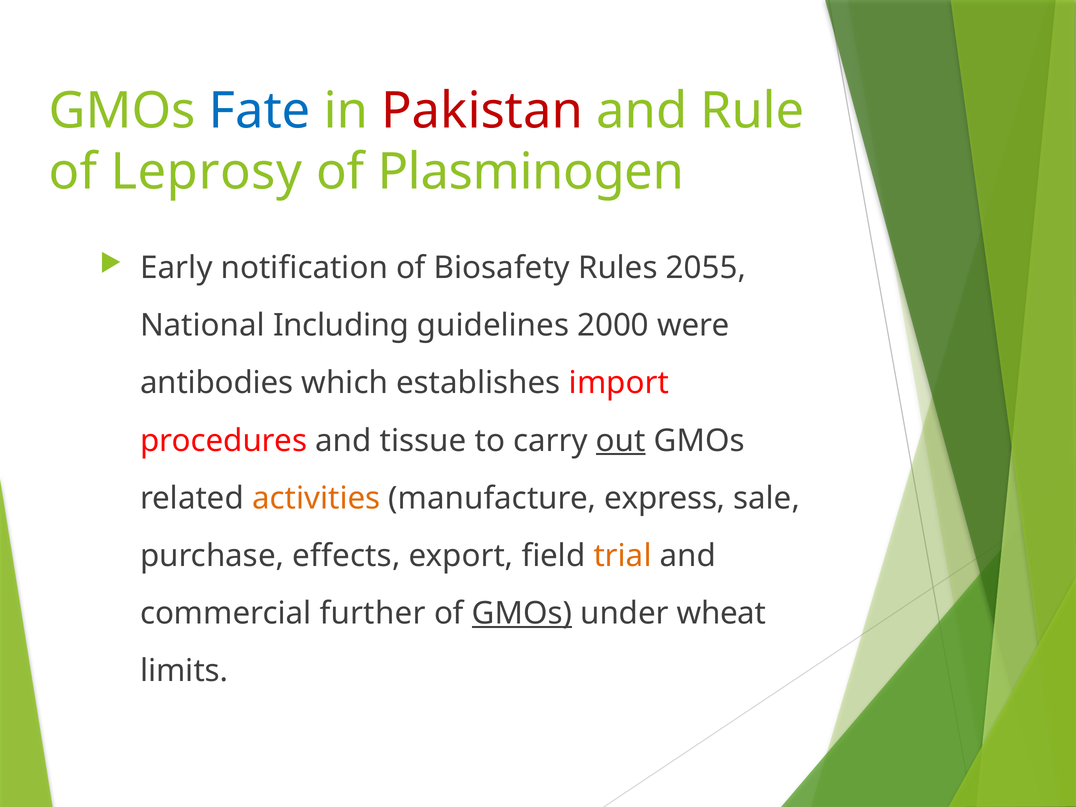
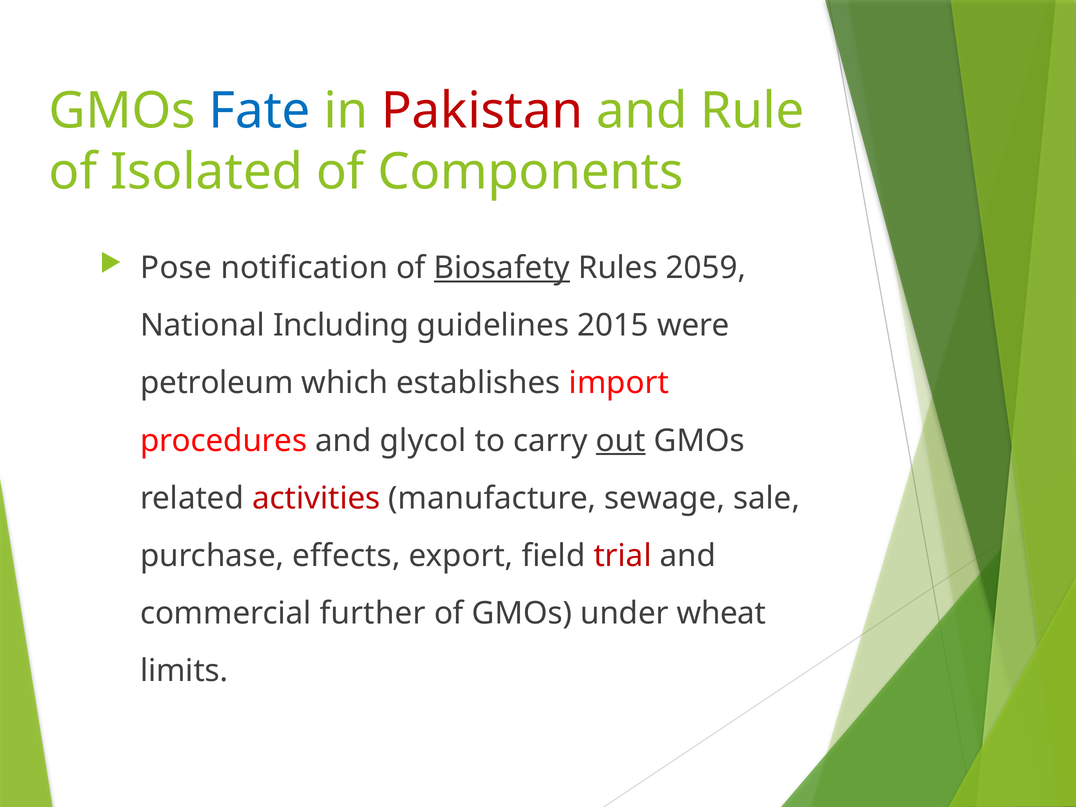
Leprosy: Leprosy -> Isolated (207, 172)
Plasminogen: Plasminogen -> Components (531, 172)
Early: Early -> Pose (176, 268)
Biosafety underline: none -> present (502, 268)
2055: 2055 -> 2059 (706, 268)
2000: 2000 -> 2015 (613, 325)
antibodies: antibodies -> petroleum (217, 383)
tissue: tissue -> glycol (423, 441)
activities colour: orange -> red (316, 498)
express: express -> sewage (665, 498)
trial colour: orange -> red (623, 556)
GMOs underline: present -> none (522, 614)
